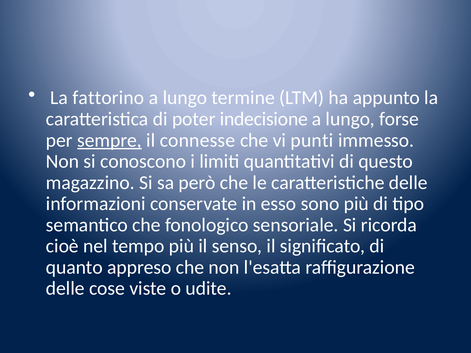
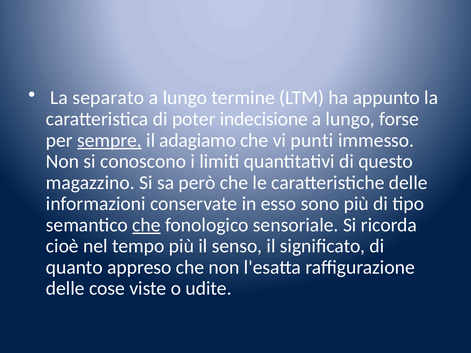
fattorino: fattorino -> separato (108, 98)
connesse: connesse -> adagiamo (198, 140)
che underline: none -> present (146, 225)
